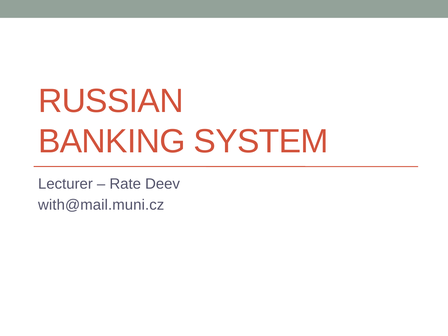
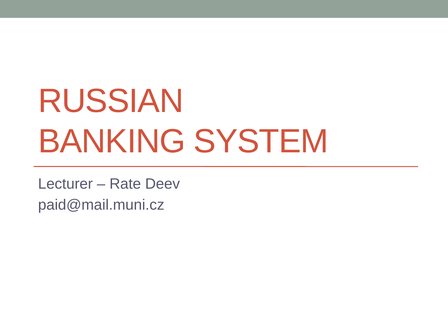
with@mail.muni.cz: with@mail.muni.cz -> paid@mail.muni.cz (101, 205)
